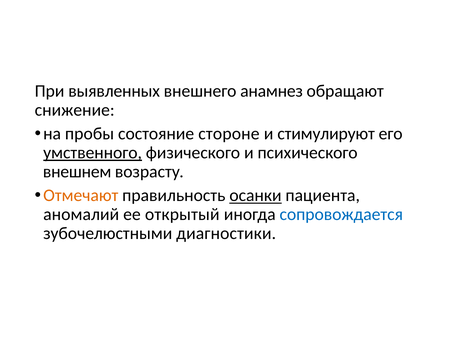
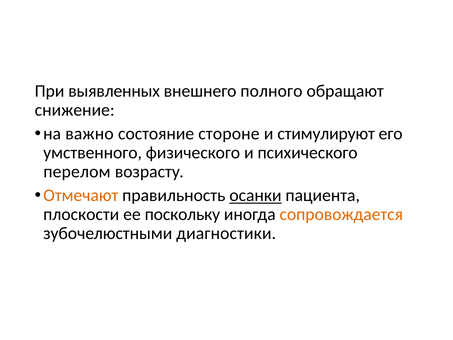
анамнез: анамнез -> полного (271, 91)
пробы: пробы -> важно (89, 134)
умственного underline: present -> none (93, 153)
внешнем: внешнем -> перелом (77, 172)
аномалий: аномалий -> плоскости (81, 214)
открытый: открытый -> поскольку (182, 214)
сопровождается colour: blue -> orange (341, 214)
